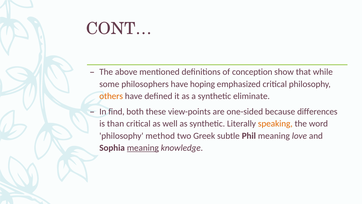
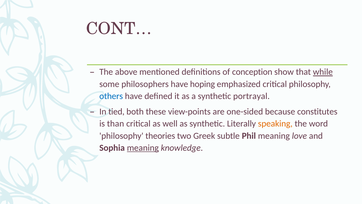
while underline: none -> present (323, 72)
others colour: orange -> blue (111, 96)
eliminate: eliminate -> portrayal (251, 96)
find: find -> tied (116, 111)
differences: differences -> constitutes (317, 111)
method: method -> theories (160, 136)
